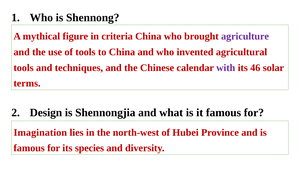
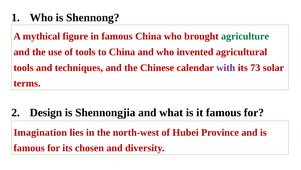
in criteria: criteria -> famous (117, 36)
agriculture colour: purple -> green (245, 36)
46: 46 -> 73 (255, 67)
species: species -> chosen (89, 148)
